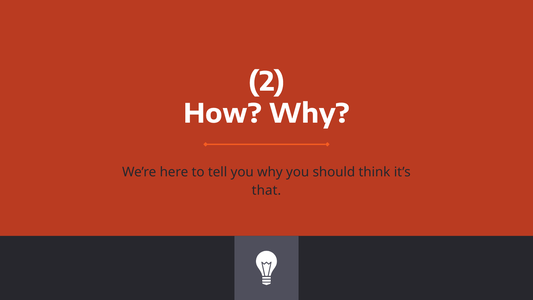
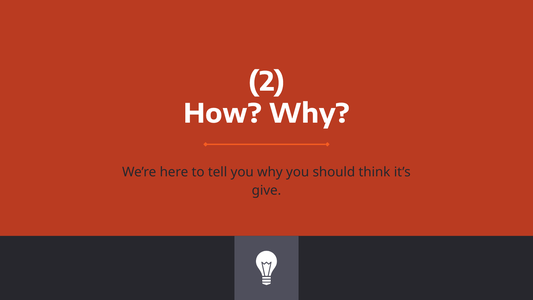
that: that -> give (266, 190)
